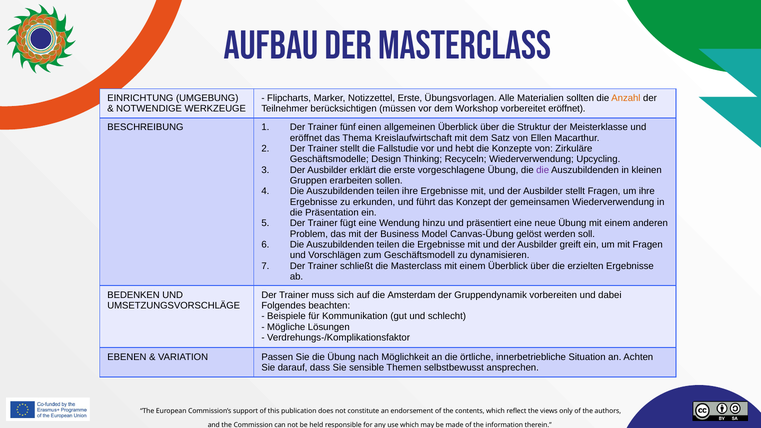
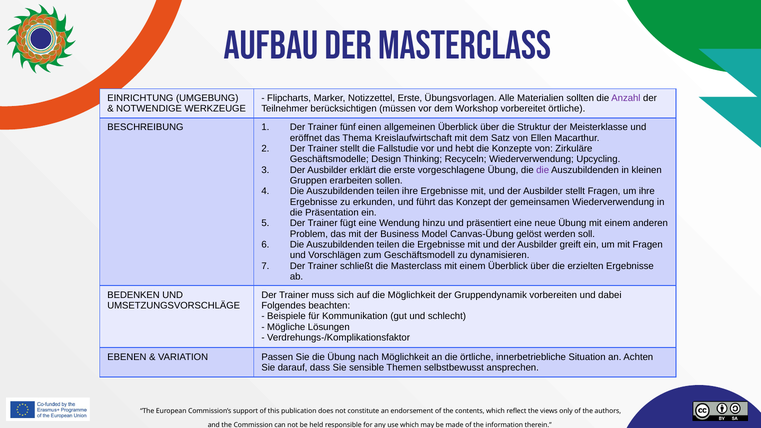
Anzahl colour: orange -> purple (626, 98)
vorbereitet eröffnet: eröffnet -> örtliche (567, 109)
die Amsterdam: Amsterdam -> Möglichkeit (412, 295)
